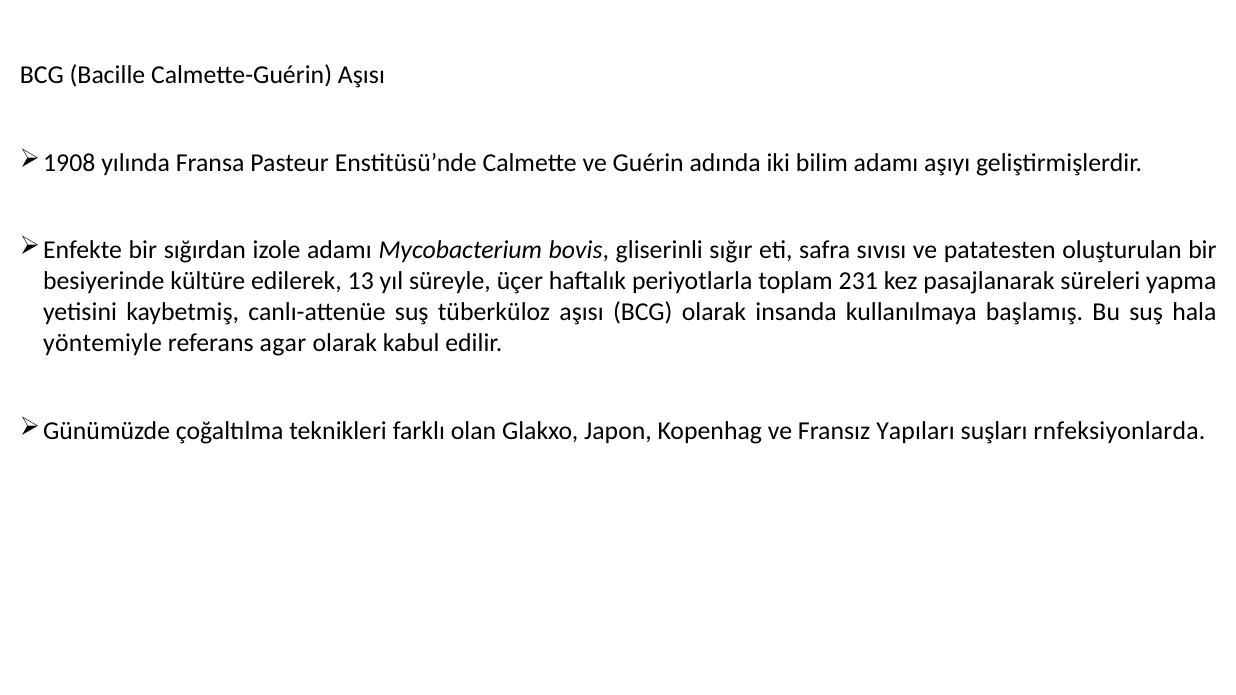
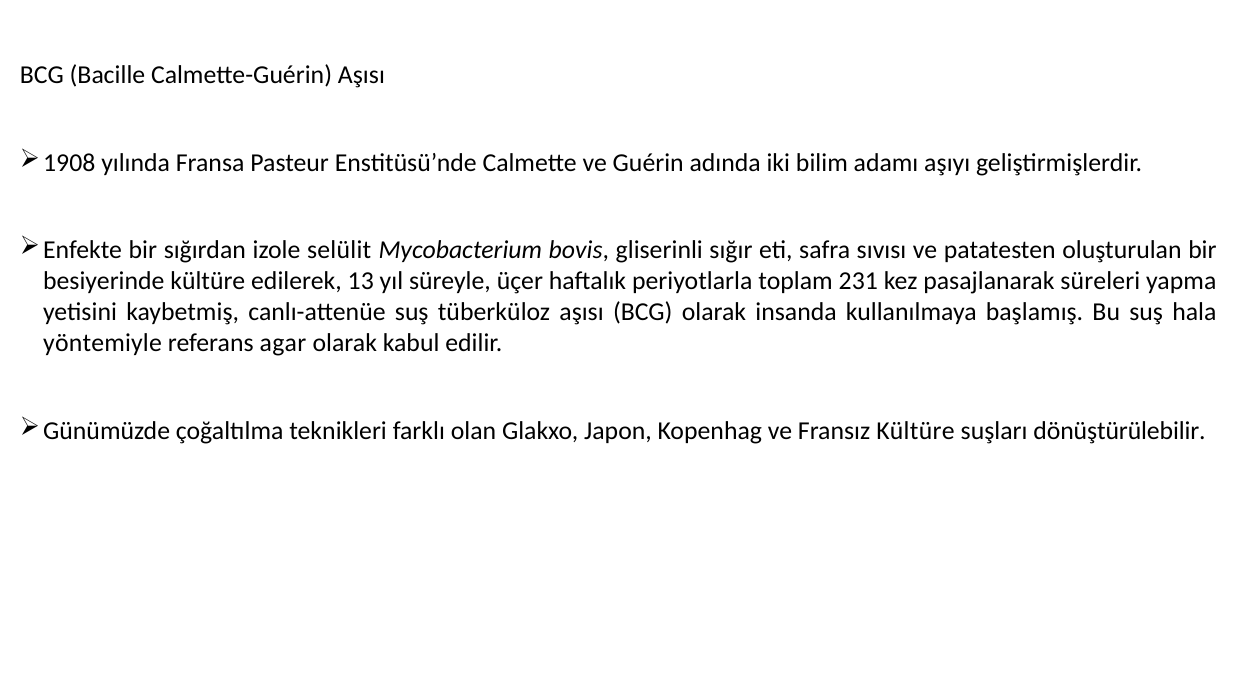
izole adamı: adamı -> selülit (339, 251)
Fransız Yapıları: Yapıları -> Kültüre (915, 431)
rnfeksiyonlarda: rnfeksiyonlarda -> dönüştürülebilir (1120, 431)
